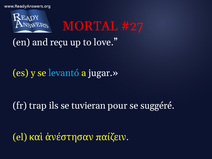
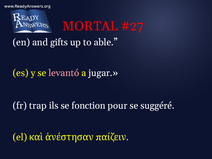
reçu: reçu -> gifts (59, 42)
love: love -> able (106, 42)
levantó colour: light blue -> pink (64, 73)
tuvieran: tuvieran -> fonction (89, 106)
